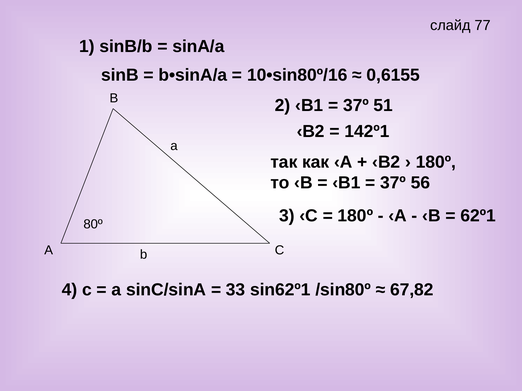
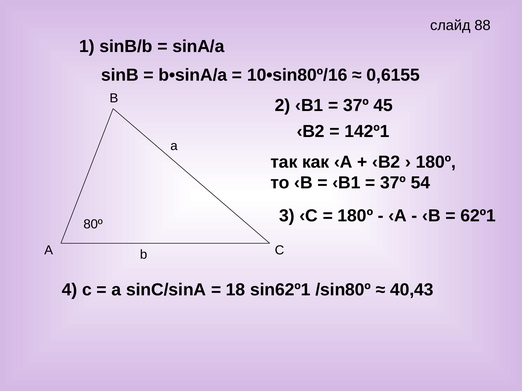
77: 77 -> 88 (483, 25)
51: 51 -> 45 (383, 106)
56: 56 -> 54 (420, 183)
67,82: 67,82 -> 40,43 (412, 290)
33: 33 -> 18 (236, 290)
